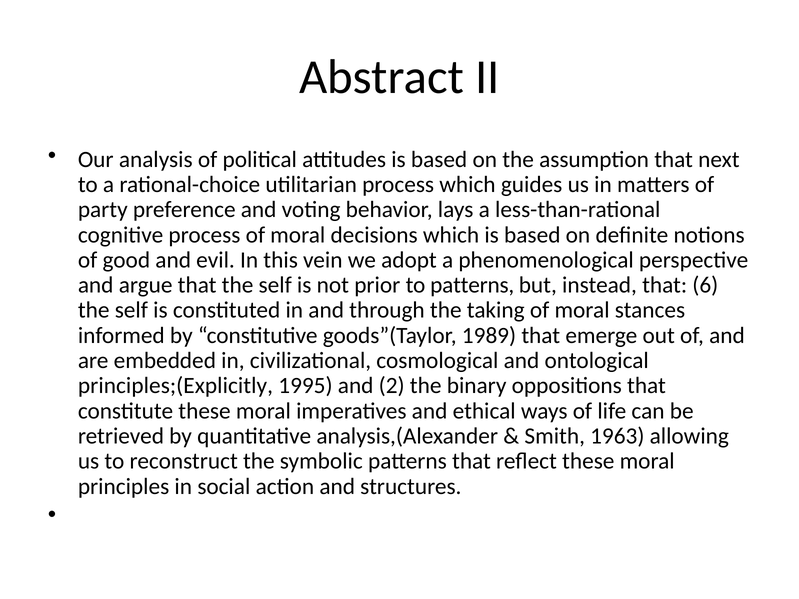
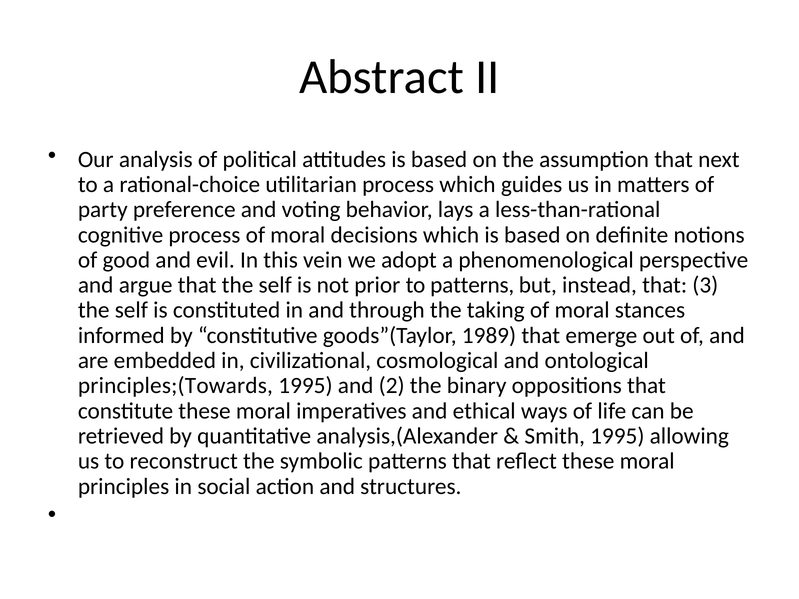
6: 6 -> 3 (705, 285)
principles;(Explicitly: principles;(Explicitly -> principles;(Towards (175, 386)
Smith 1963: 1963 -> 1995 (617, 436)
